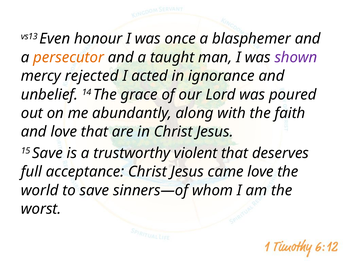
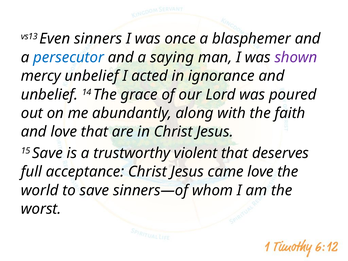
honour: honour -> sinners (98, 39)
persecutor colour: orange -> blue (69, 57)
taught: taught -> saying (172, 57)
mercy rejected: rejected -> unbelief (92, 76)
